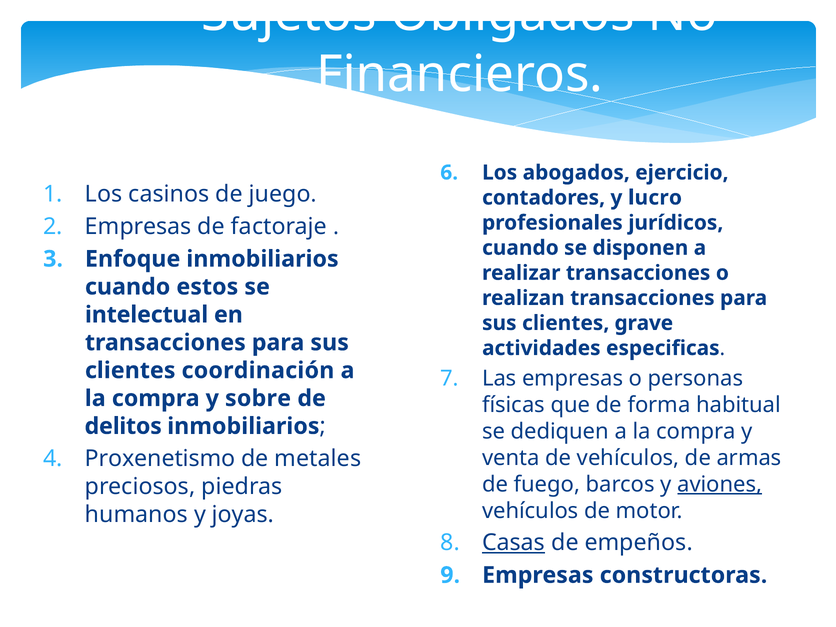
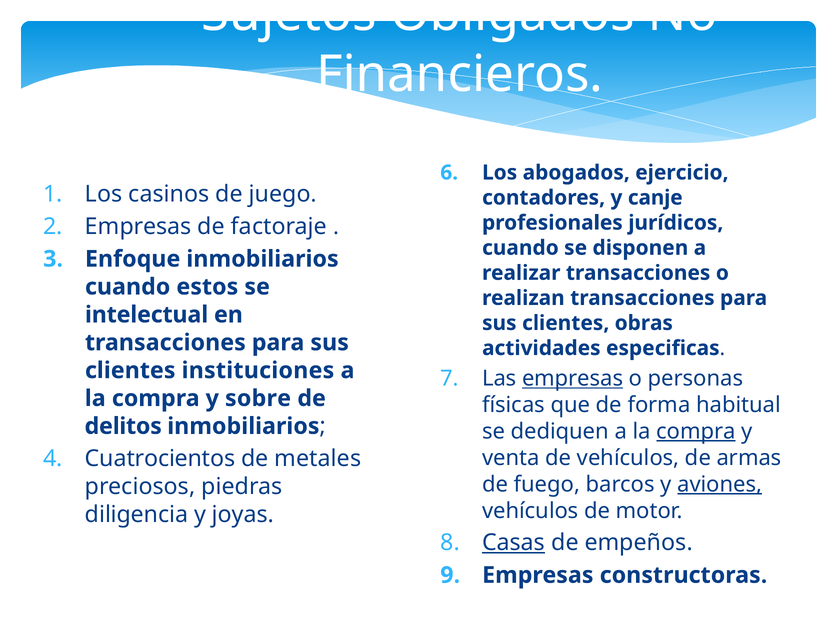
lucro: lucro -> canje (655, 198)
grave: grave -> obras (644, 323)
coordinación: coordinación -> instituciones (258, 370)
empresas underline: none -> present (573, 378)
compra underline: none -> present (696, 431)
Proxenetismo: Proxenetismo -> Cuatrocientos (160, 459)
humanos: humanos -> diligencia (137, 515)
